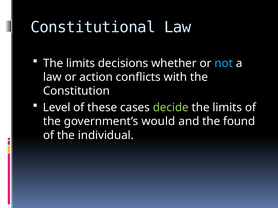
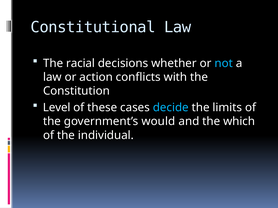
limits: limits -> racial (81, 63)
decide colour: light green -> light blue (171, 108)
found: found -> which (239, 122)
